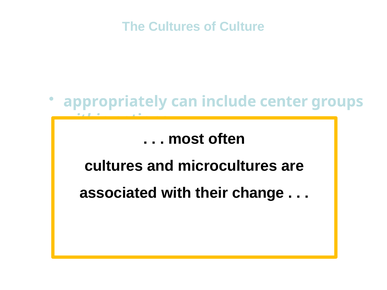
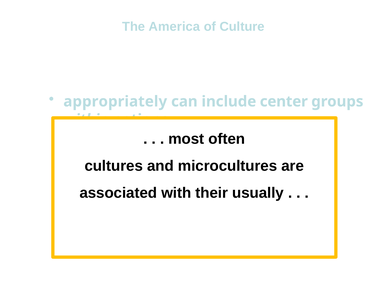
The Cultures: Cultures -> America (174, 27)
change: change -> usually (258, 193)
